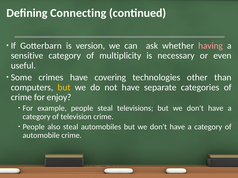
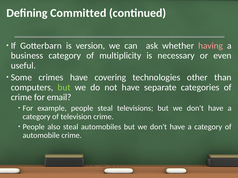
Connecting: Connecting -> Committed (78, 13)
sensitive: sensitive -> business (27, 56)
but colour: yellow -> light green (64, 88)
enjoy: enjoy -> email (59, 98)
